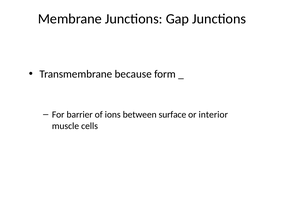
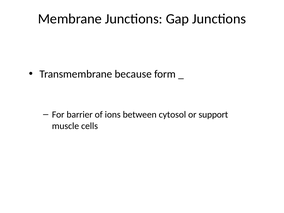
surface: surface -> cytosol (172, 115)
interior: interior -> support (213, 115)
